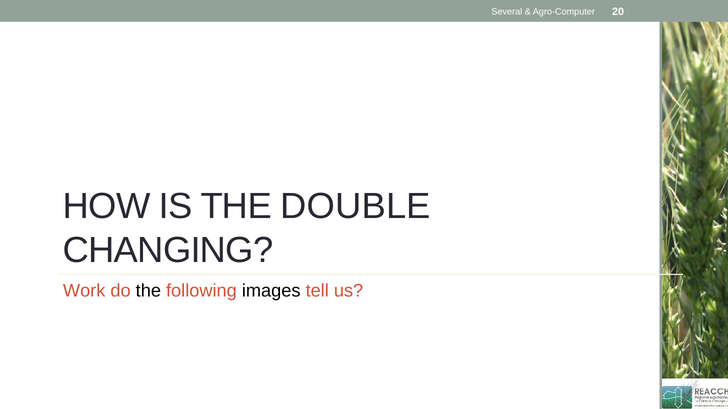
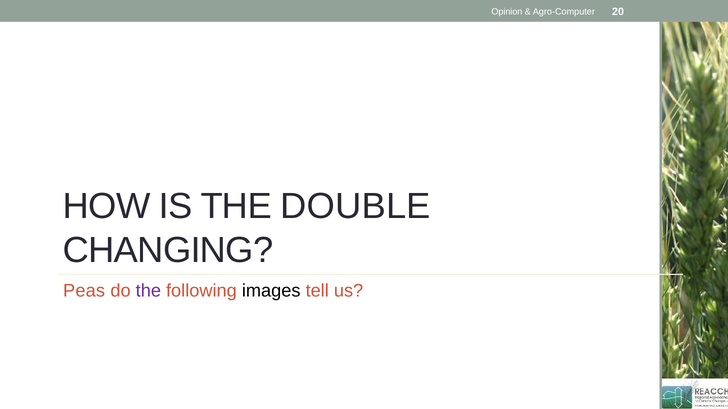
Several: Several -> Opinion (507, 12)
Work: Work -> Peas (84, 291)
the colour: black -> purple (148, 291)
